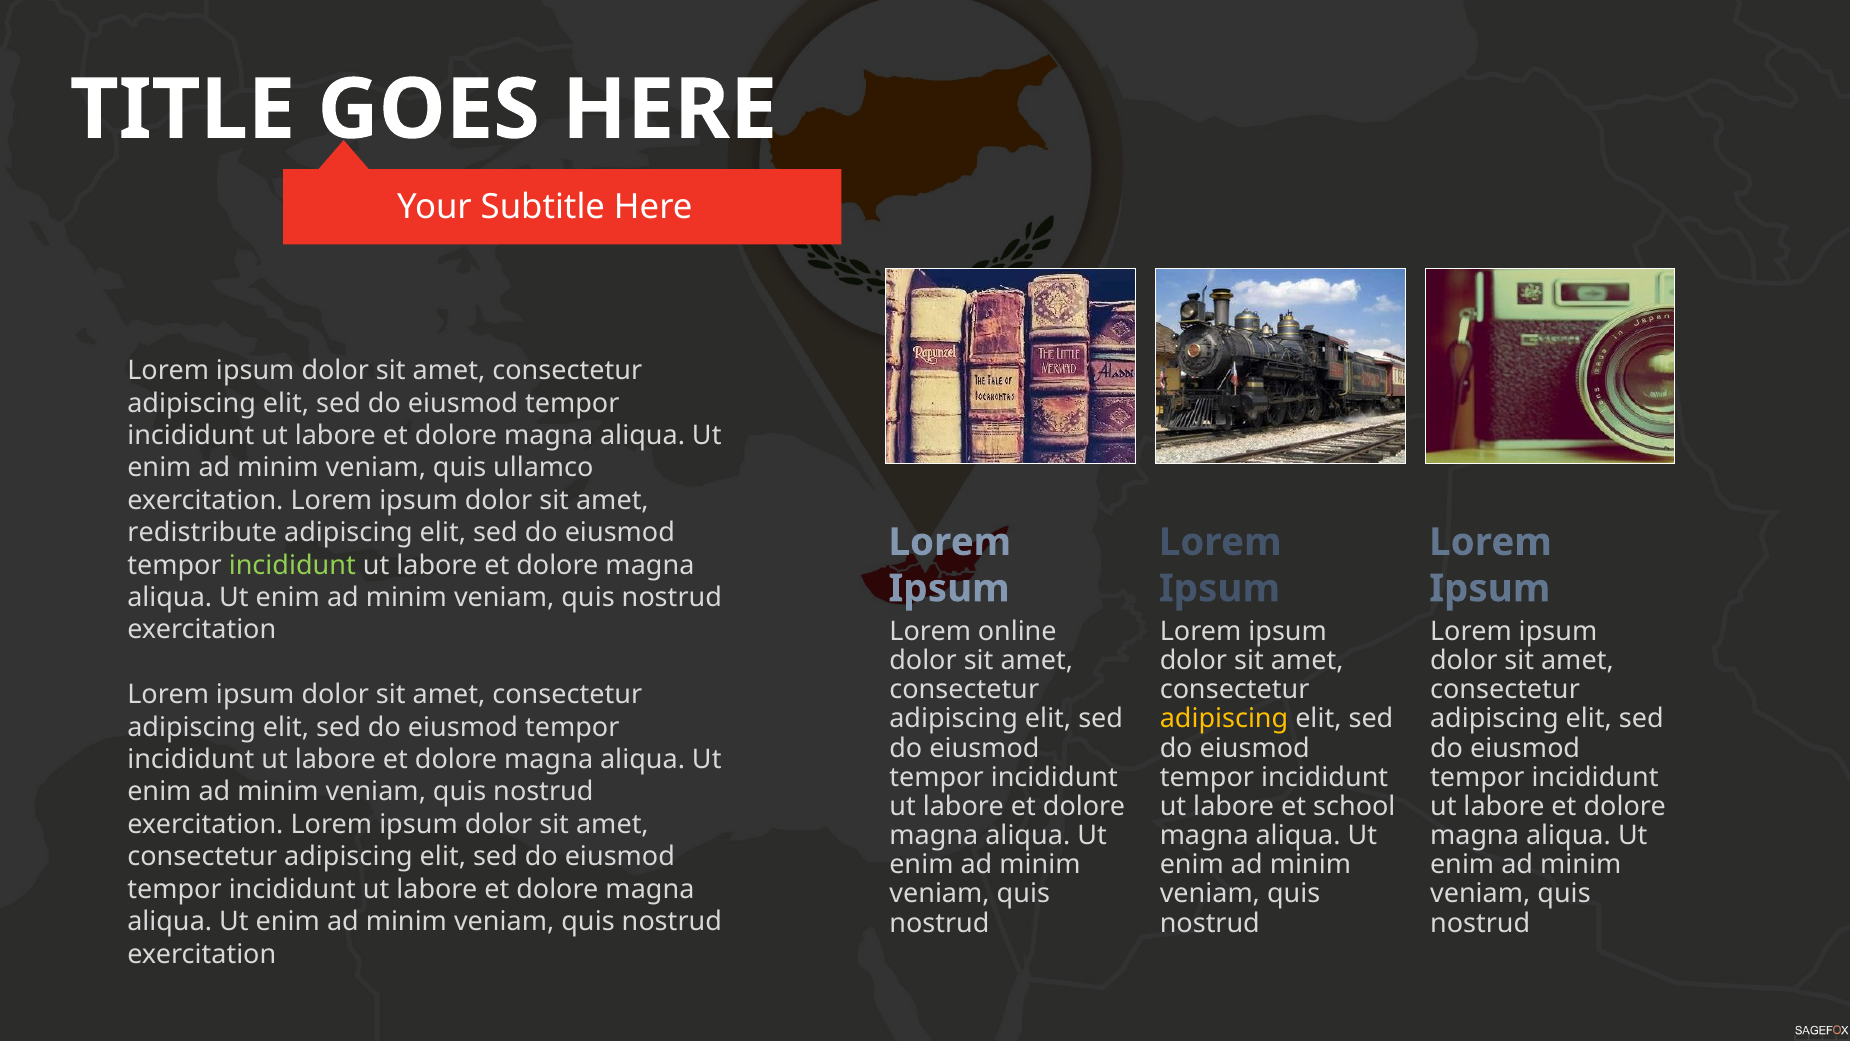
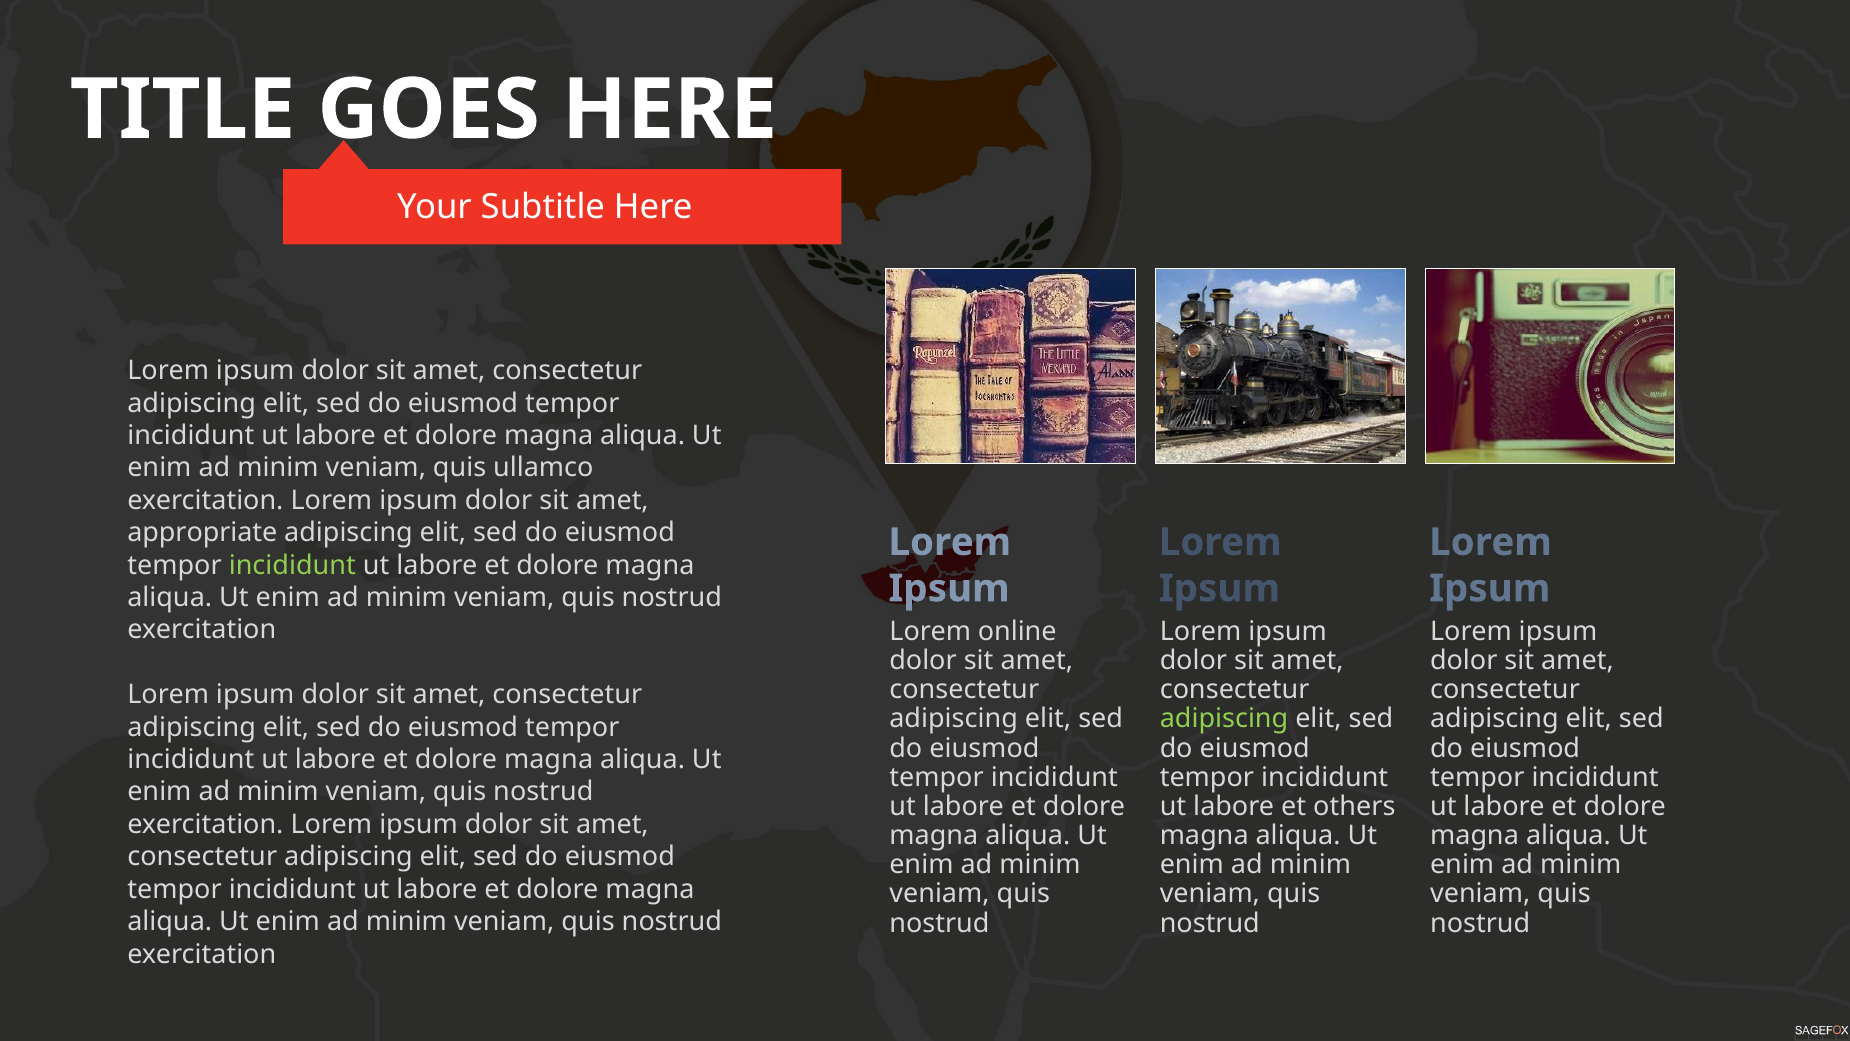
redistribute: redistribute -> appropriate (202, 533)
adipiscing colour: yellow -> light green (1224, 719)
school: school -> others (1354, 806)
